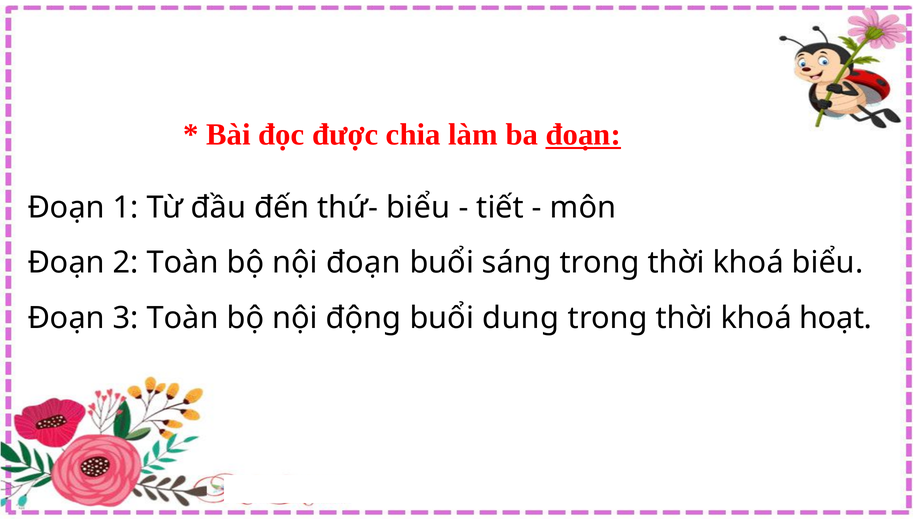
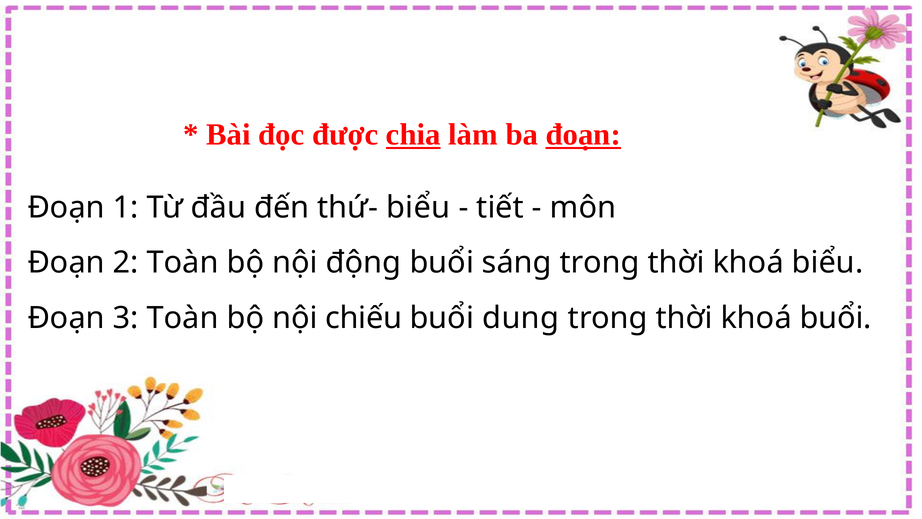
chia underline: none -> present (413, 135)
nội đoạn: đoạn -> động (364, 263)
động: động -> chiếu (364, 318)
khoá hoạt: hoạt -> buổi (836, 318)
